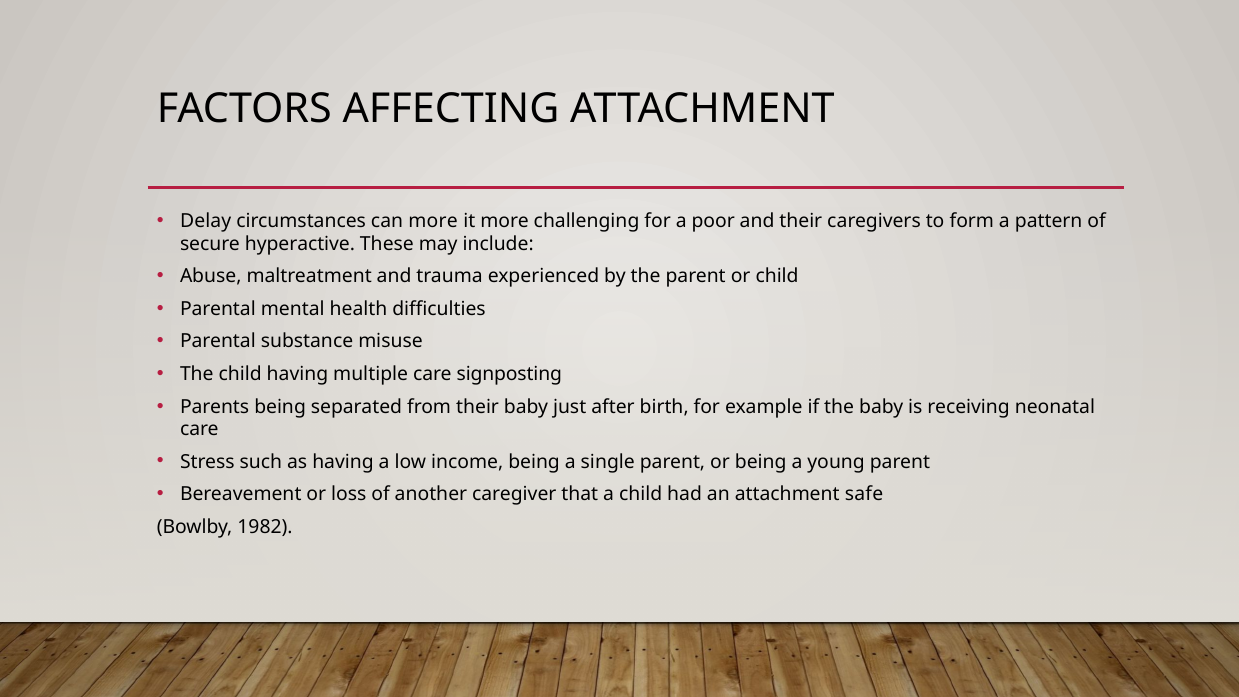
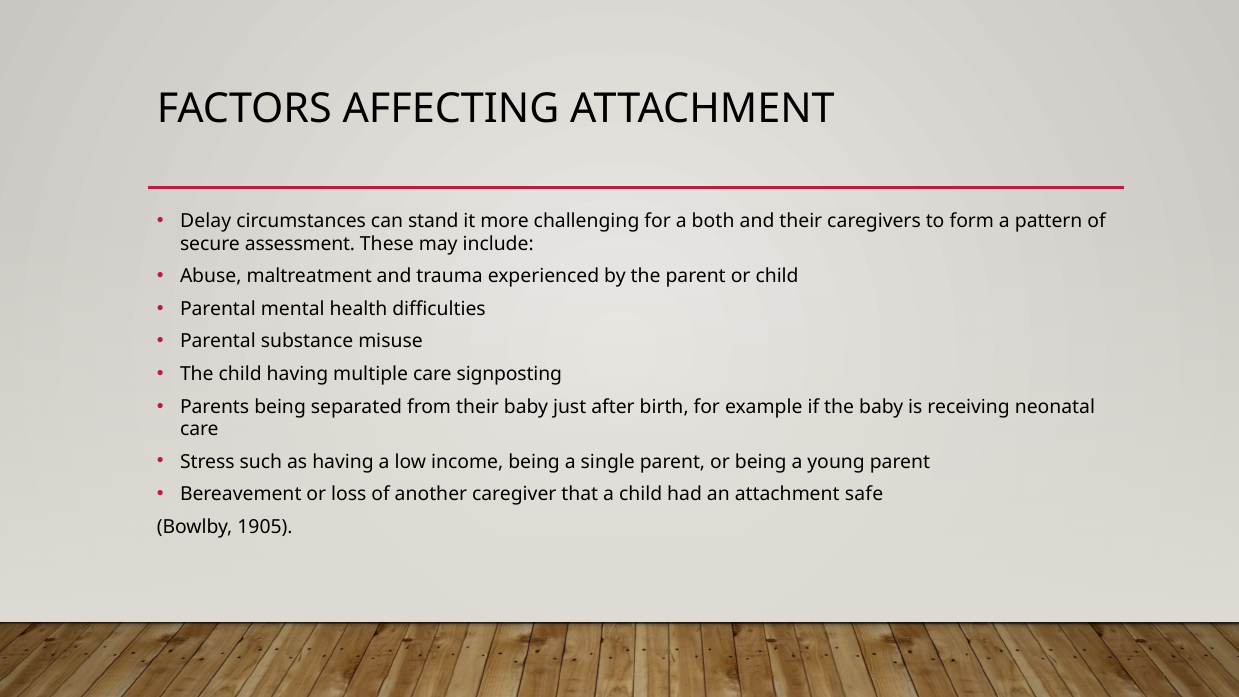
can more: more -> stand (433, 221)
poor: poor -> both (713, 221)
hyperactive: hyperactive -> assessment (300, 244)
1982: 1982 -> 1905 (265, 527)
